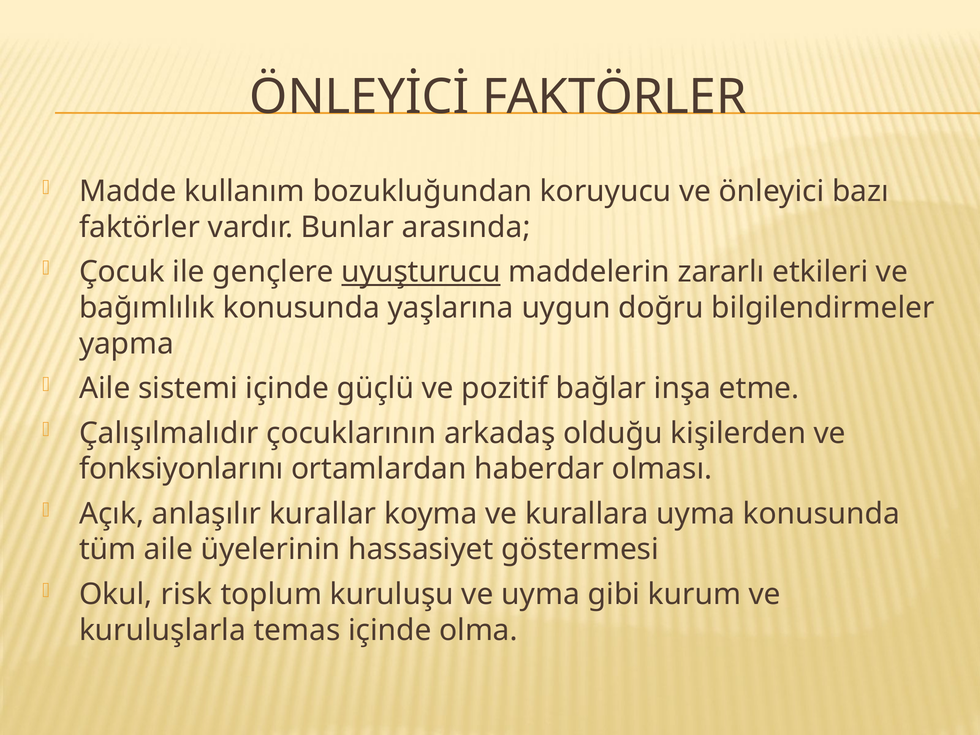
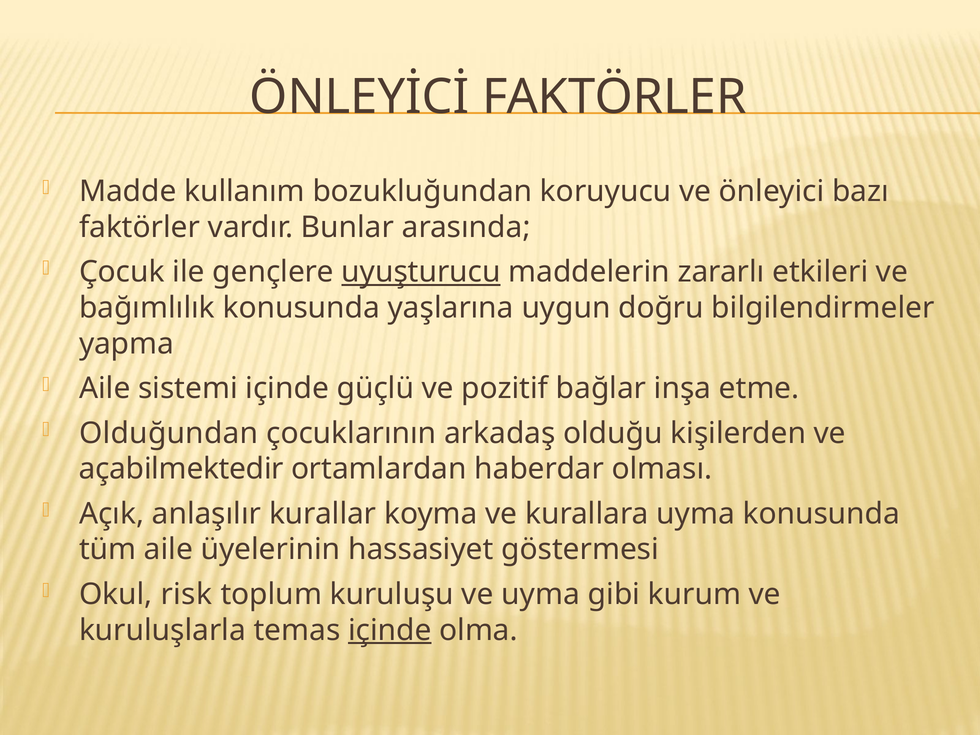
Çalışılmalıdır: Çalışılmalıdır -> Olduğundan (169, 433)
fonksiyonlarını: fonksiyonlarını -> açabilmektedir (181, 469)
içinde underline: none -> present (390, 630)
